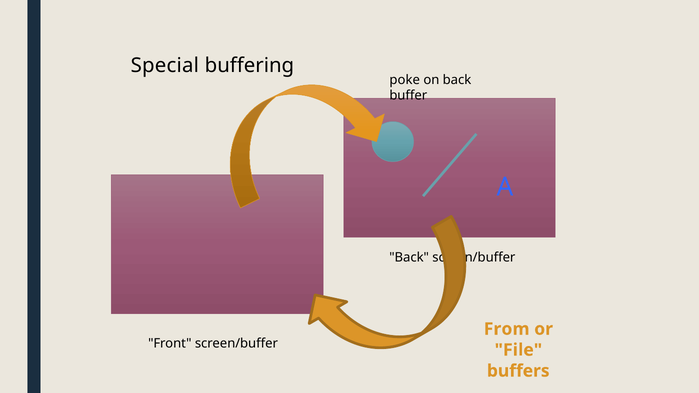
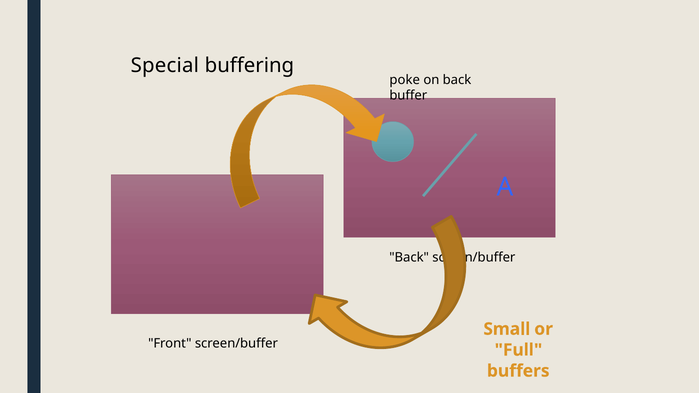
From: From -> Small (507, 329)
File: File -> Full (518, 350)
